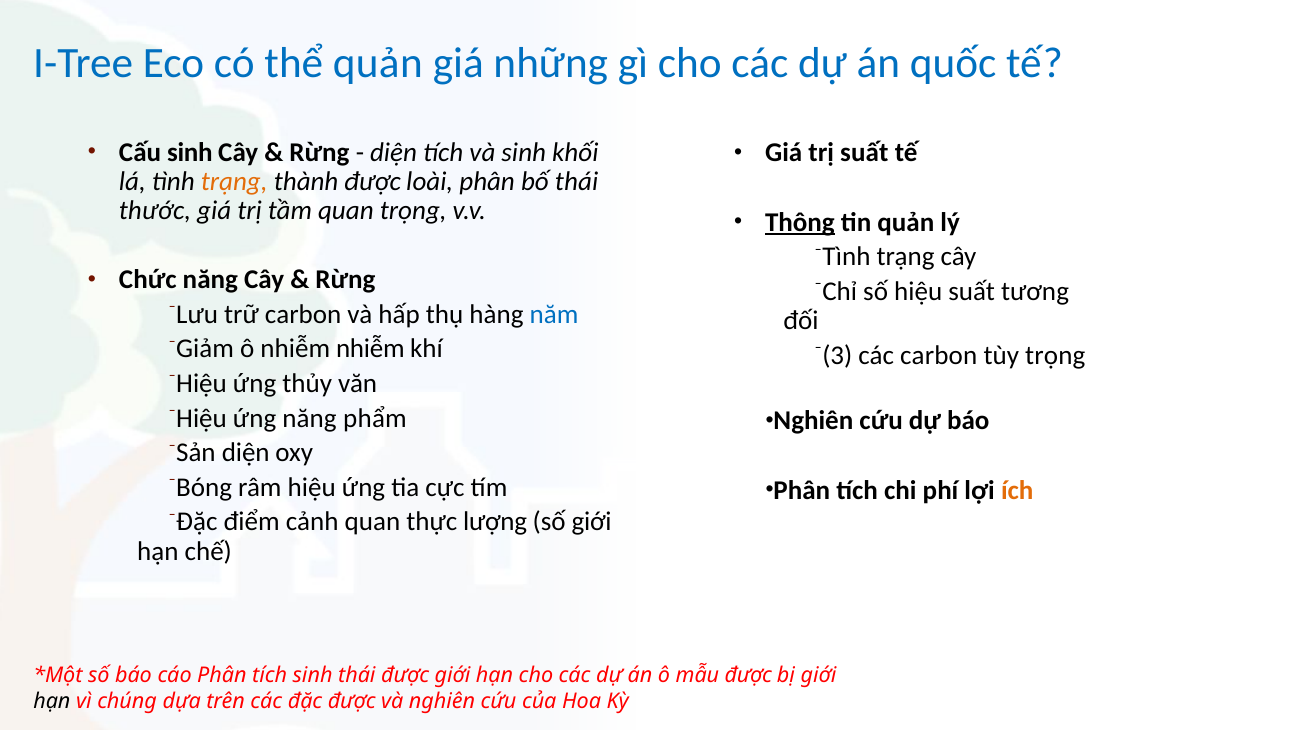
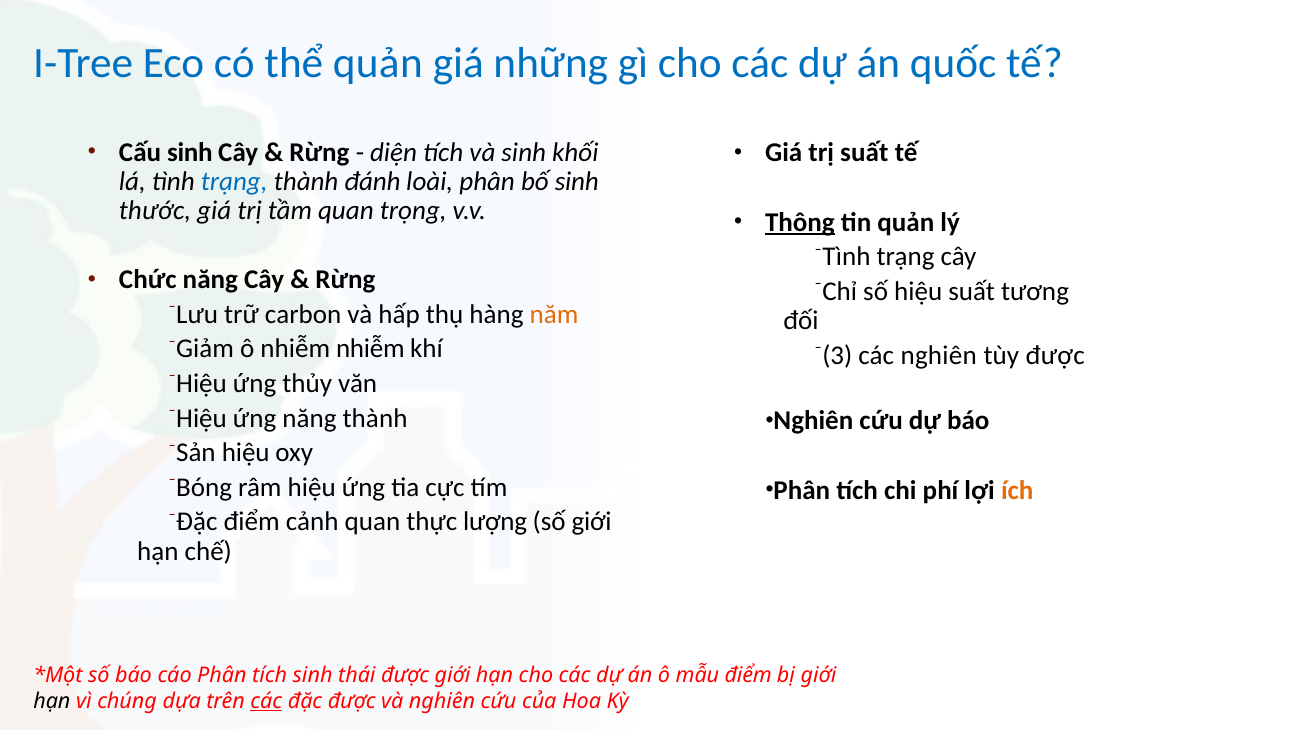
trạng colour: orange -> blue (234, 181)
thành được: được -> đánh (372, 181)
bố thái: thái -> sinh (577, 181)
năm colour: blue -> orange (554, 314)
các carbon: carbon -> nghiên (939, 355)
tùy trọng: trọng -> được (1055, 355)
năng phẩm: phẩm -> thành (375, 418)
diện: diện -> hiệu (246, 452)
mẫu được: được -> điểm (748, 675)
các underline: none -> present (266, 700)
